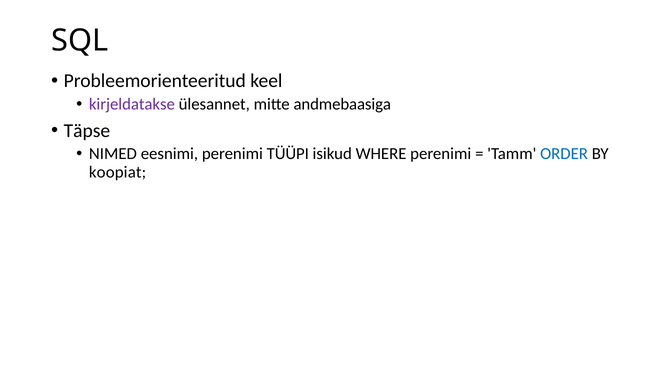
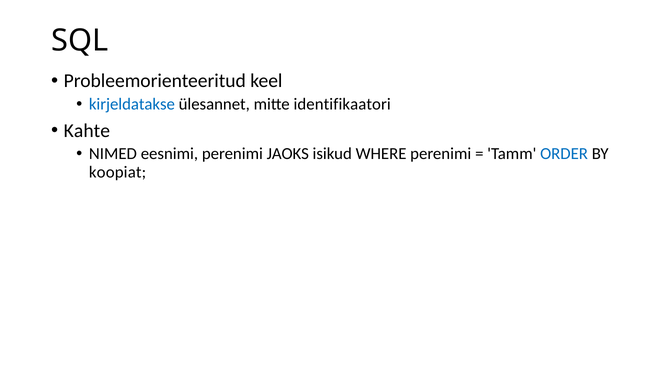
kirjeldatakse colour: purple -> blue (132, 104)
andmebaasiga: andmebaasiga -> identifikaatori (342, 104)
Täpse: Täpse -> Kahte (87, 131)
TÜÜPI: TÜÜPI -> JAOKS (288, 154)
